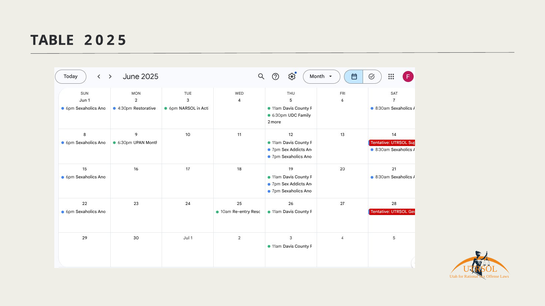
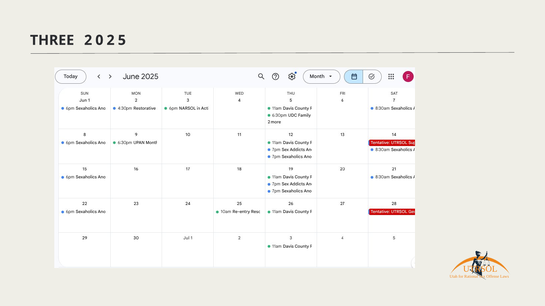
TABLE: TABLE -> THREE (52, 40)
